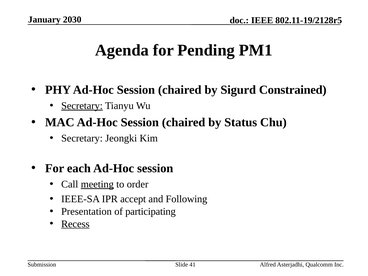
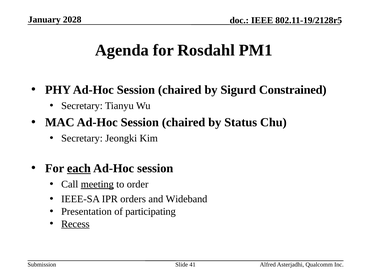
2030: 2030 -> 2028 (72, 20)
Pending: Pending -> Rosdahl (206, 50)
Secretary underline: present -> none (82, 106)
each underline: none -> present (79, 168)
accept: accept -> orders (133, 199)
Following: Following -> Wideband (187, 199)
